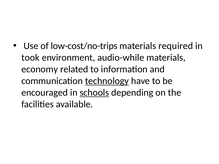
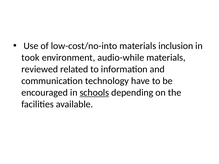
low-cost/no-trips: low-cost/no-trips -> low-cost/no-into (84, 46)
required: required -> inclusion (176, 46)
economy: economy -> reviewed (40, 69)
technology underline: present -> none (107, 81)
